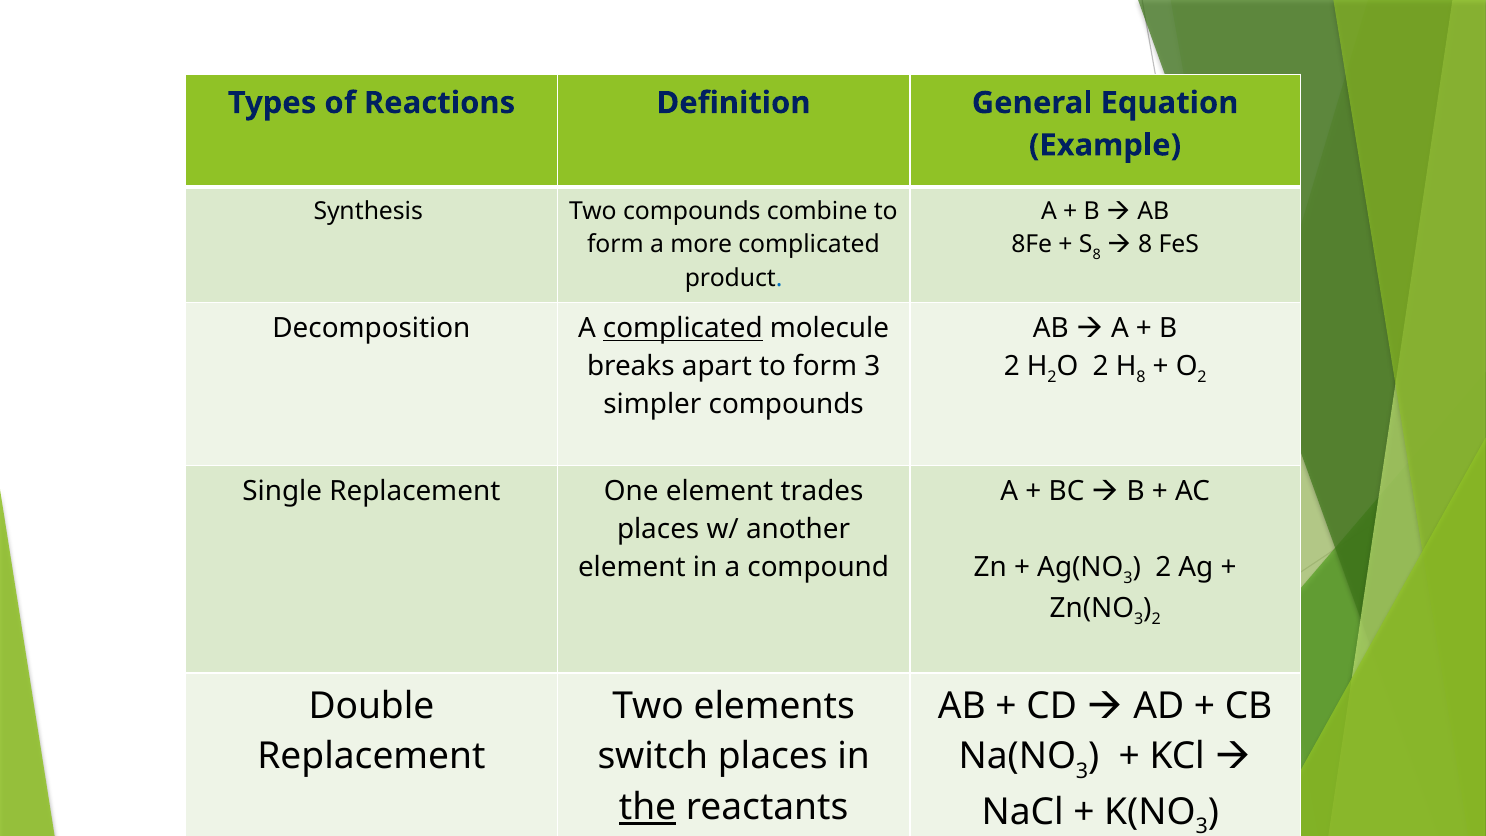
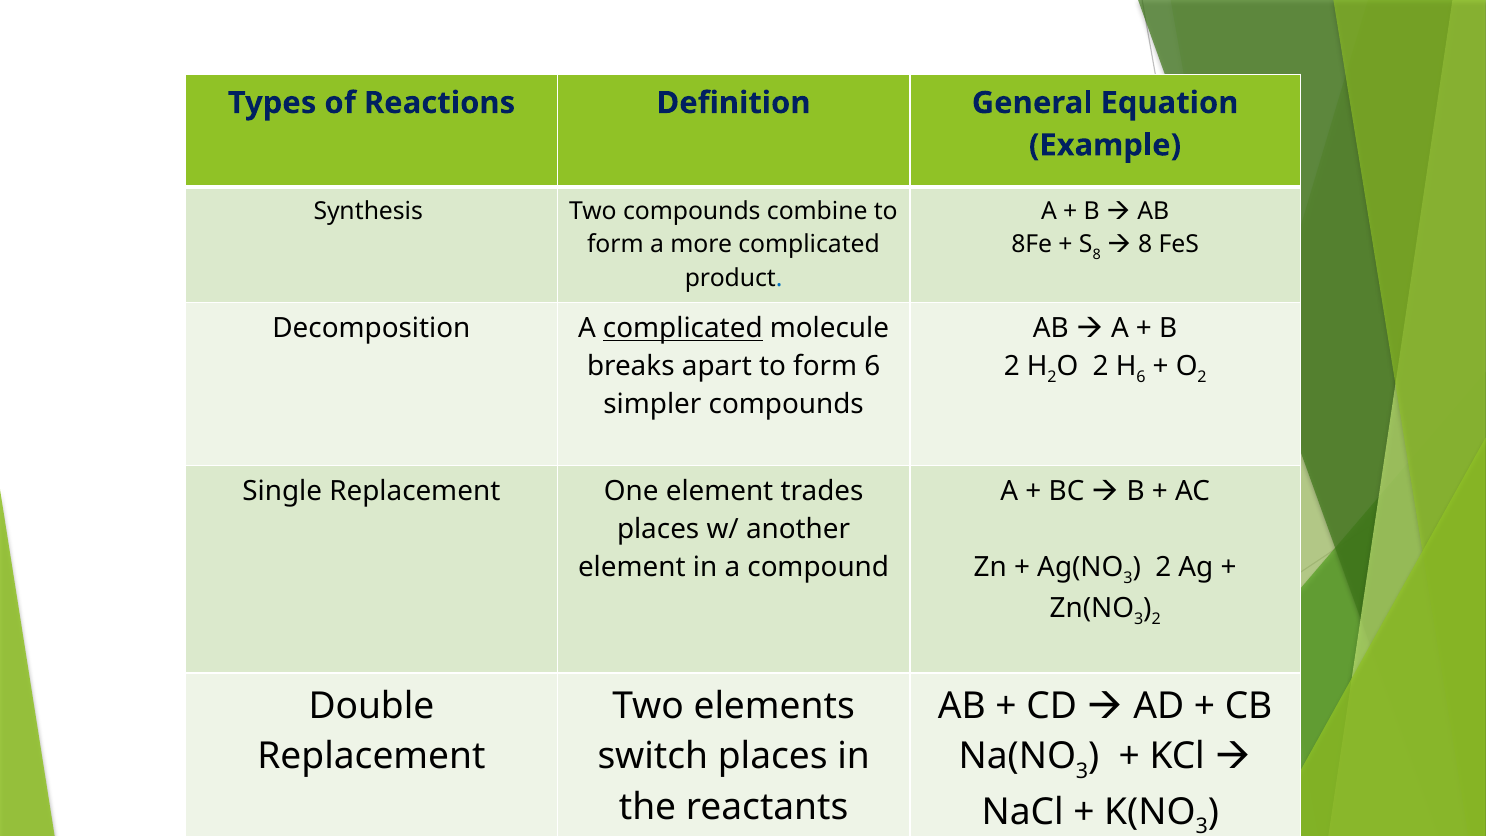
form 3: 3 -> 6 (872, 366)
8: 8 -> 6 (1141, 377)
the underline: present -> none (648, 807)
